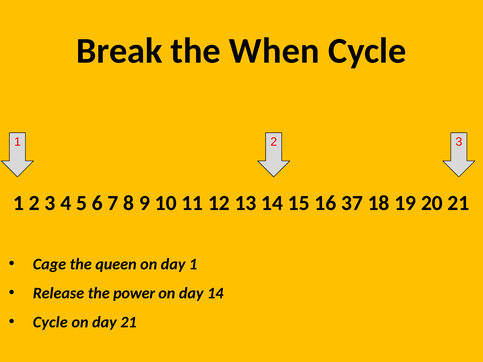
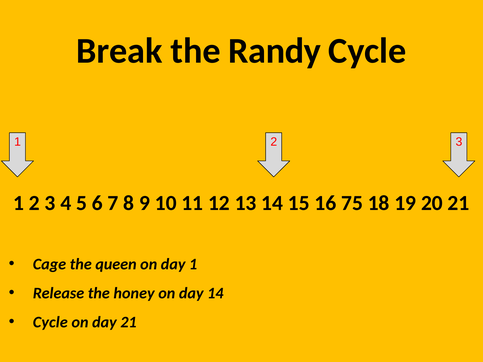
When: When -> Randy (275, 51)
37: 37 -> 75 (352, 203)
power: power -> honey (134, 293)
